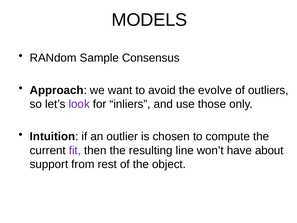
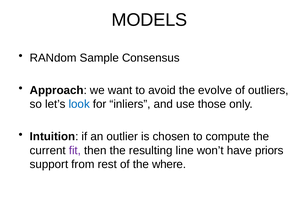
look colour: purple -> blue (79, 104)
about: about -> priors (269, 150)
object: object -> where (169, 164)
